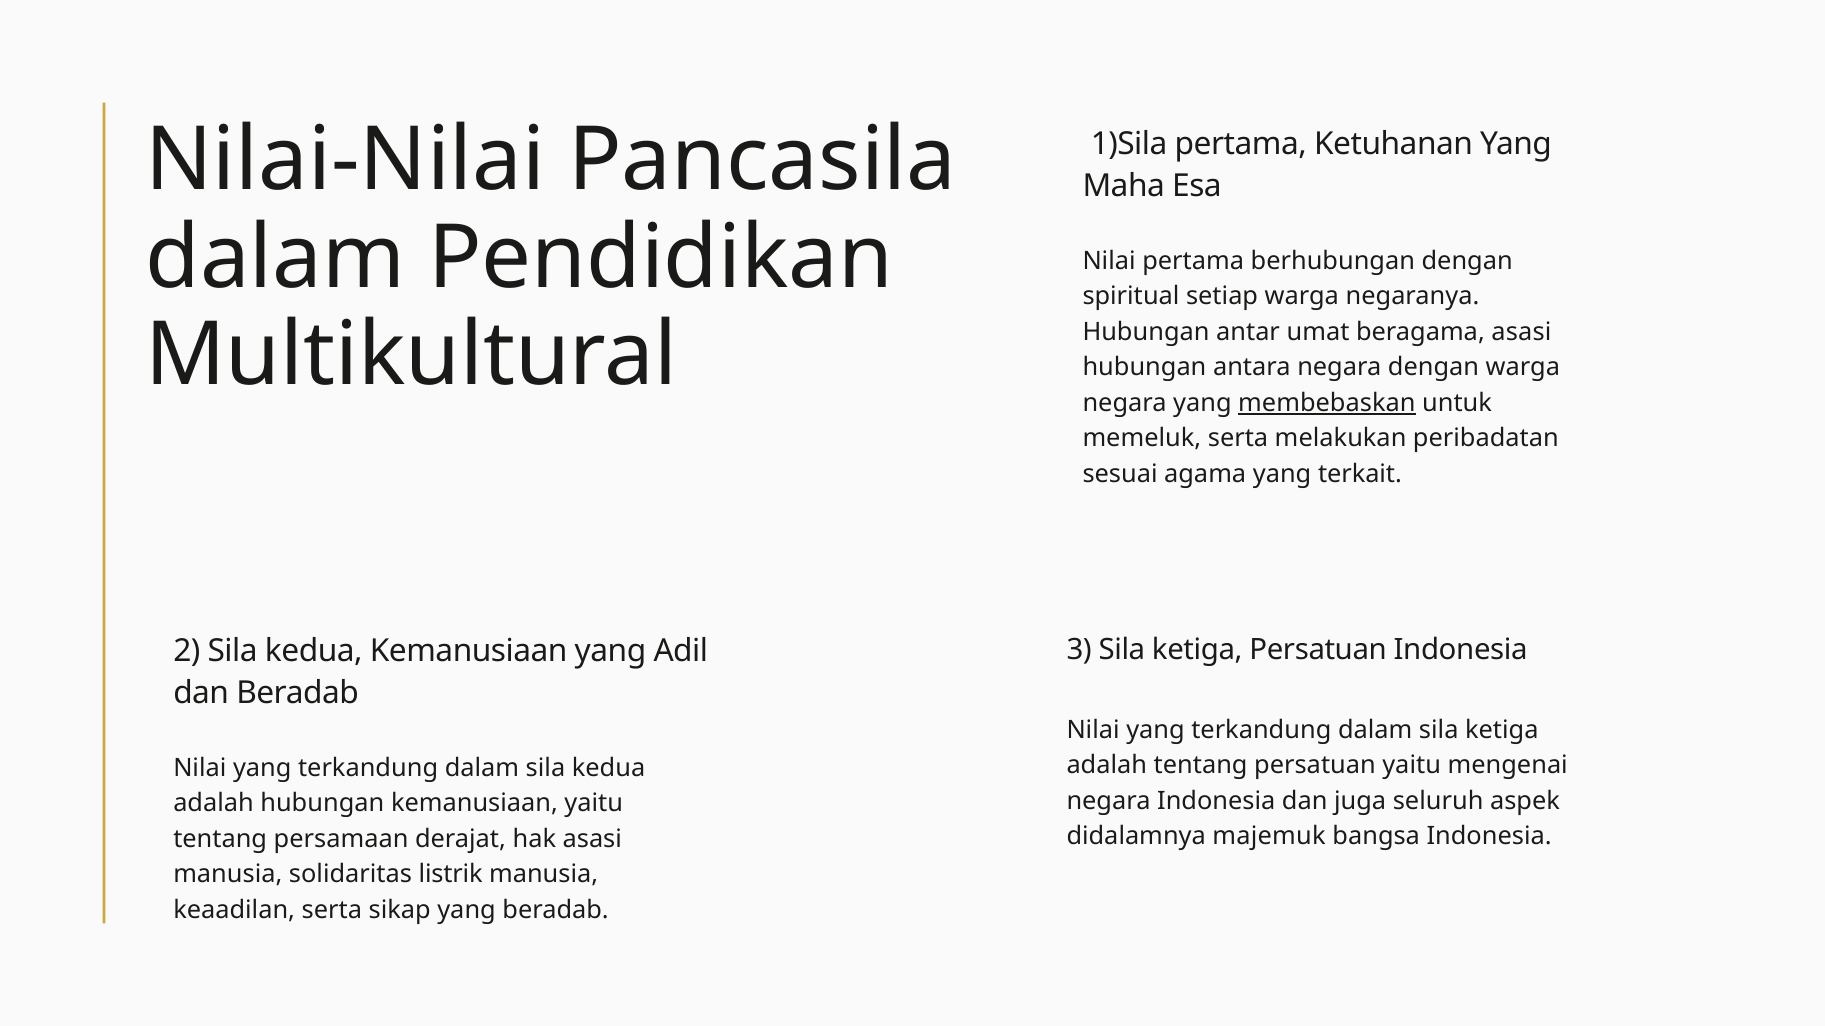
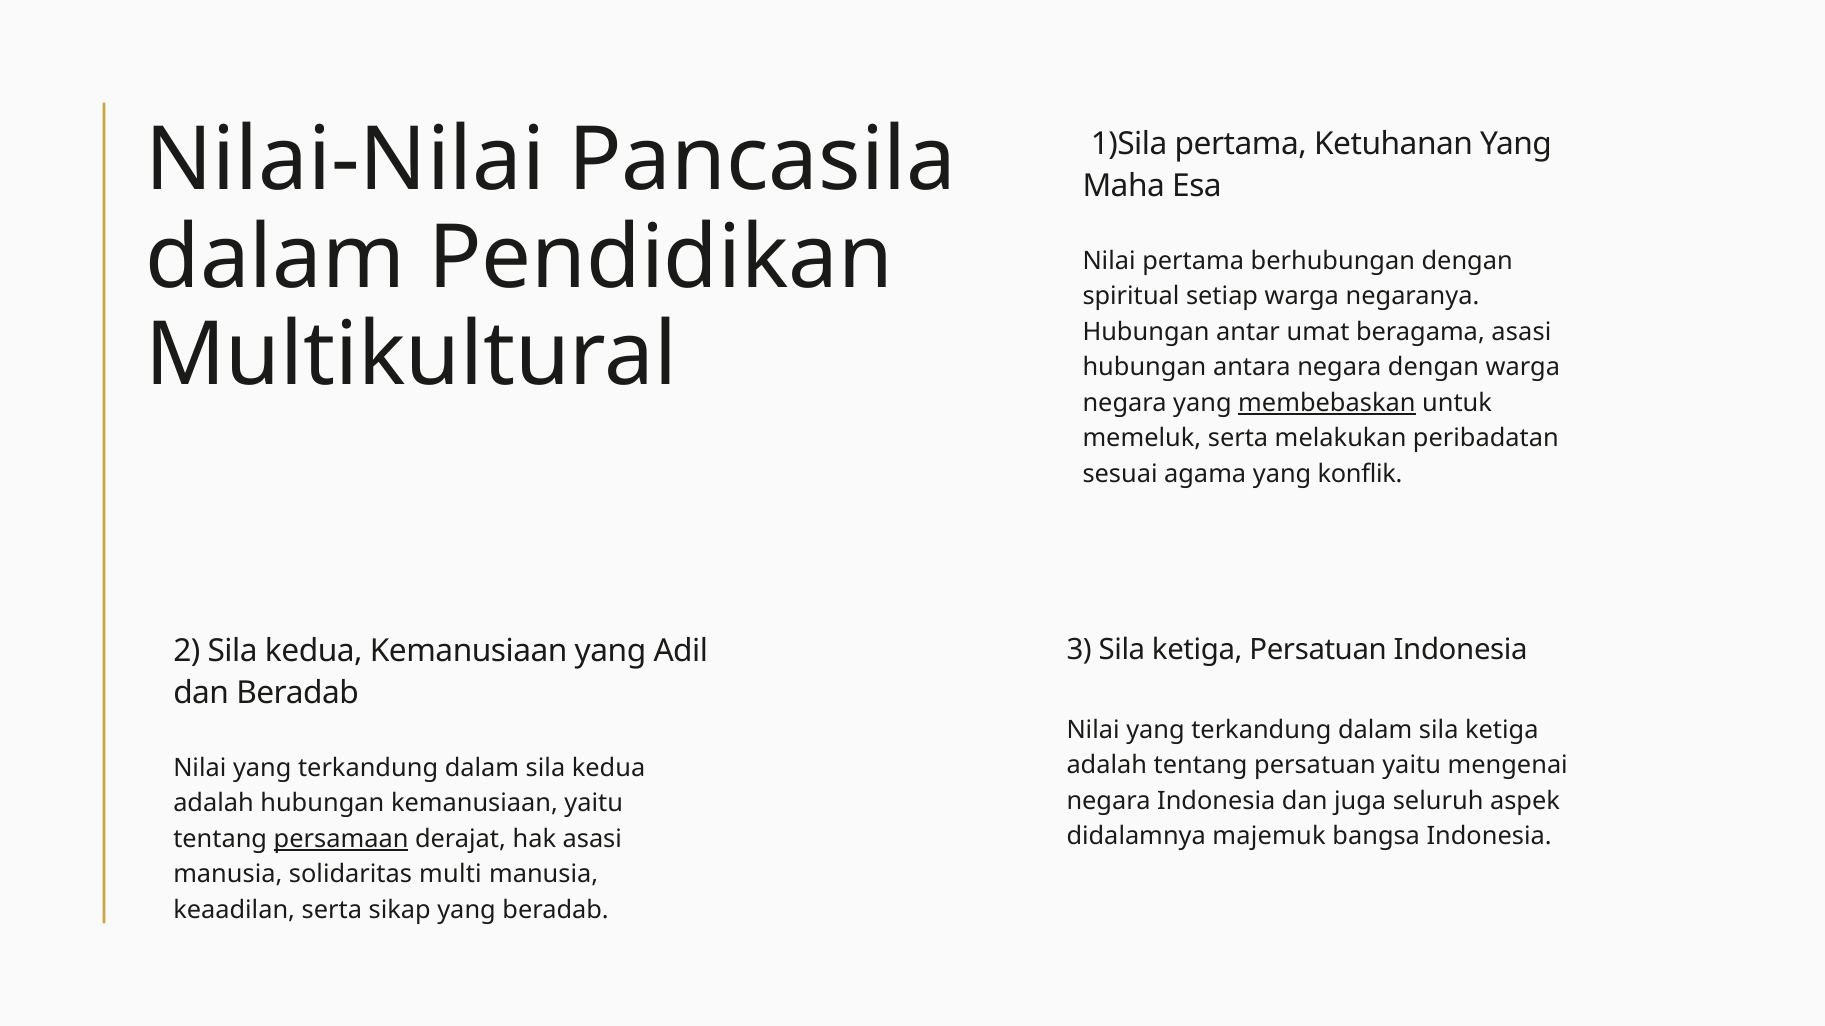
terkait: terkait -> konflik (1360, 474)
persamaan underline: none -> present (341, 840)
listrik: listrik -> multi (450, 875)
